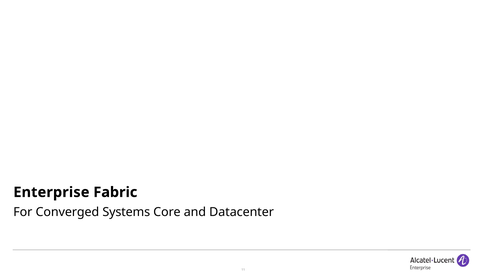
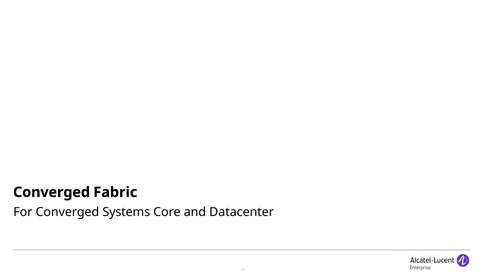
Enterprise: Enterprise -> Converged (52, 192)
